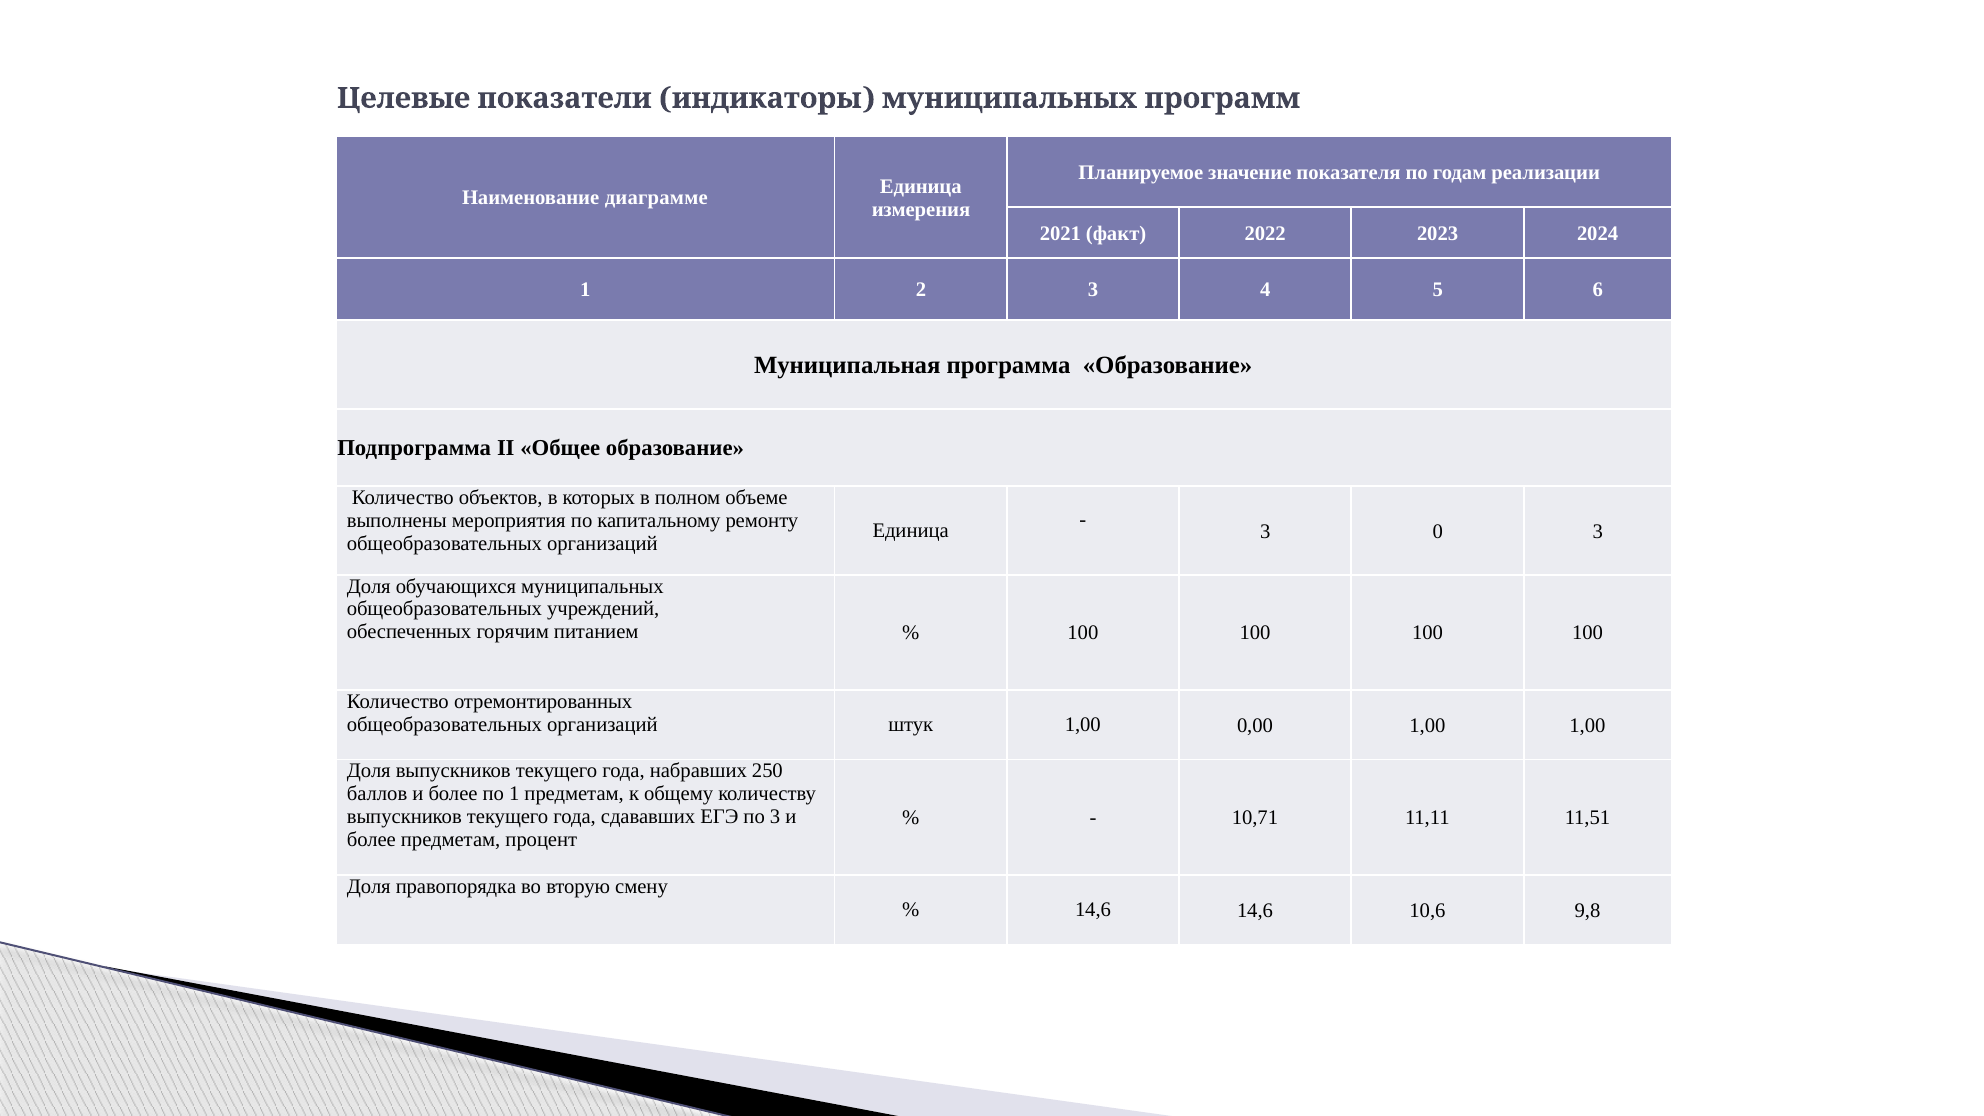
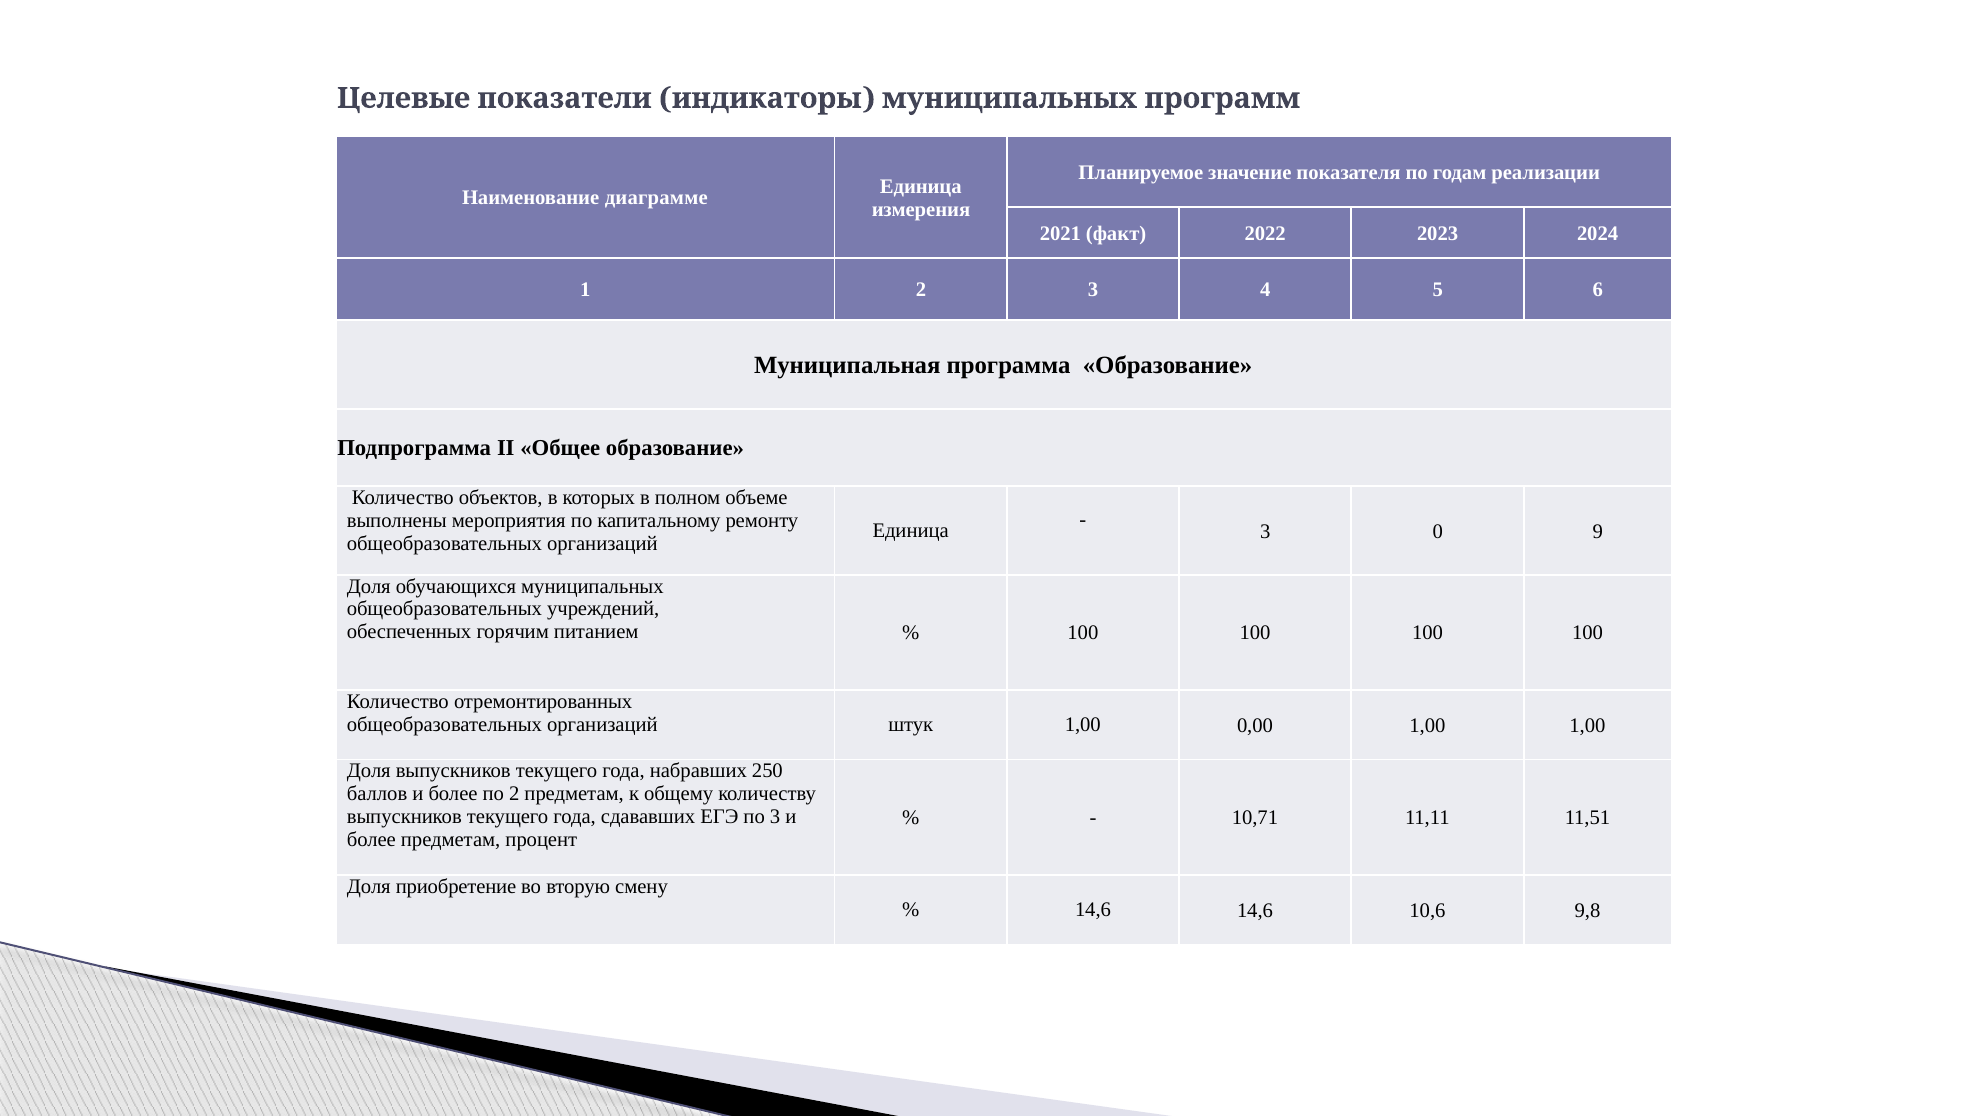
0 3: 3 -> 9 (1598, 531)
по 1: 1 -> 2 (514, 794)
правопорядка: правопорядка -> приобретение (456, 886)
